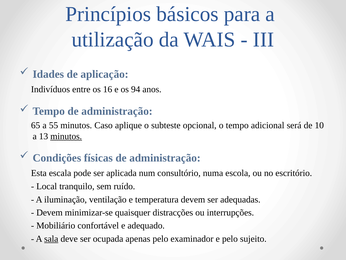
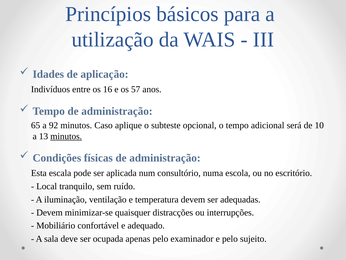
94: 94 -> 57 (136, 89)
55: 55 -> 92 (54, 125)
sala underline: present -> none (51, 238)
